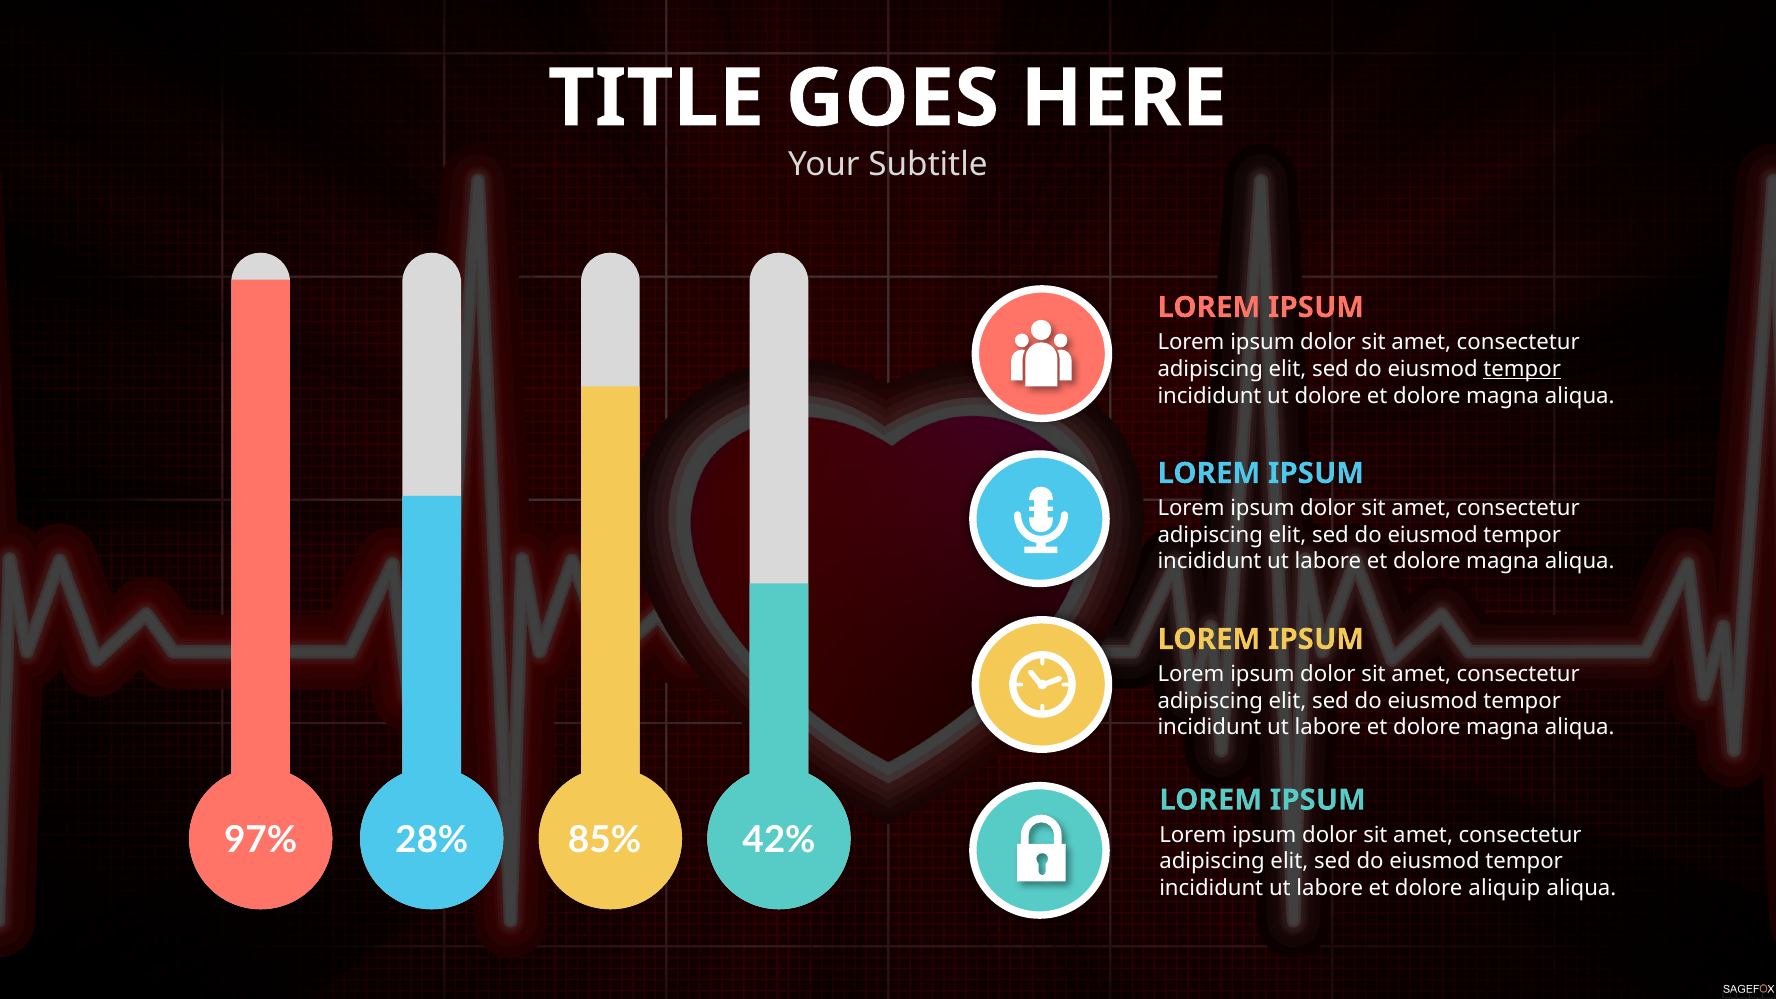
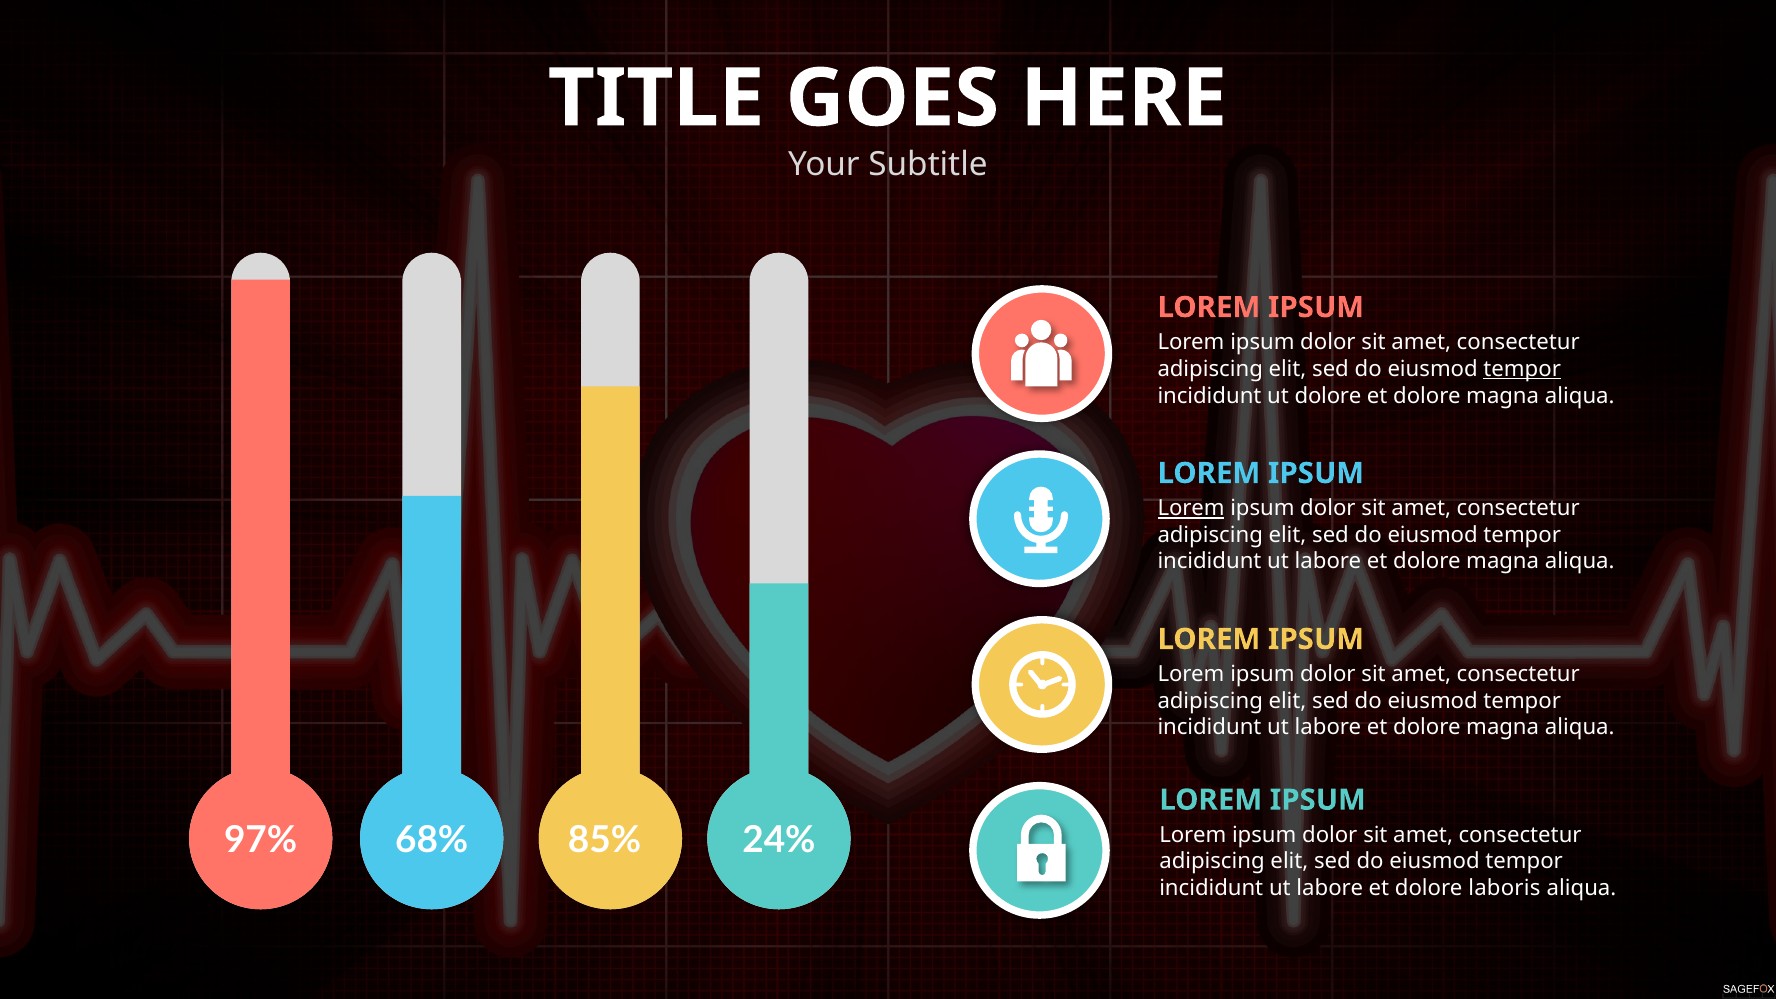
Lorem underline: none -> present (1191, 508)
28%: 28% -> 68% (432, 840)
42%: 42% -> 24% (779, 840)
aliquip: aliquip -> laboris (1504, 888)
